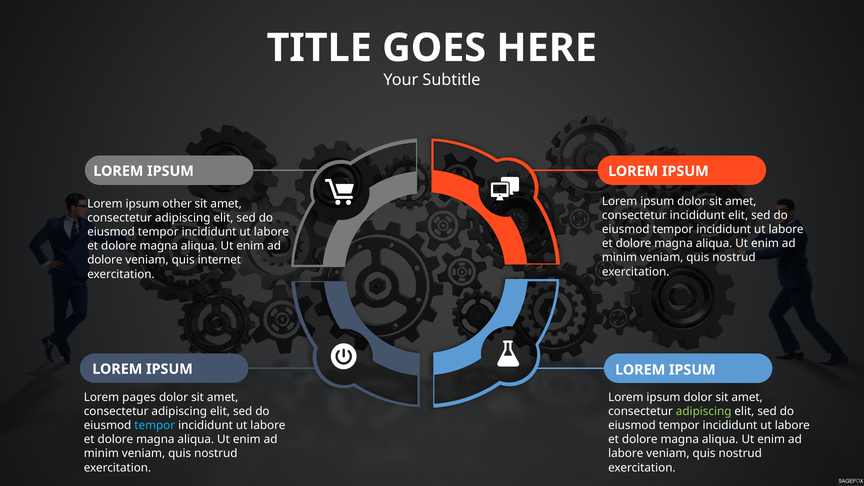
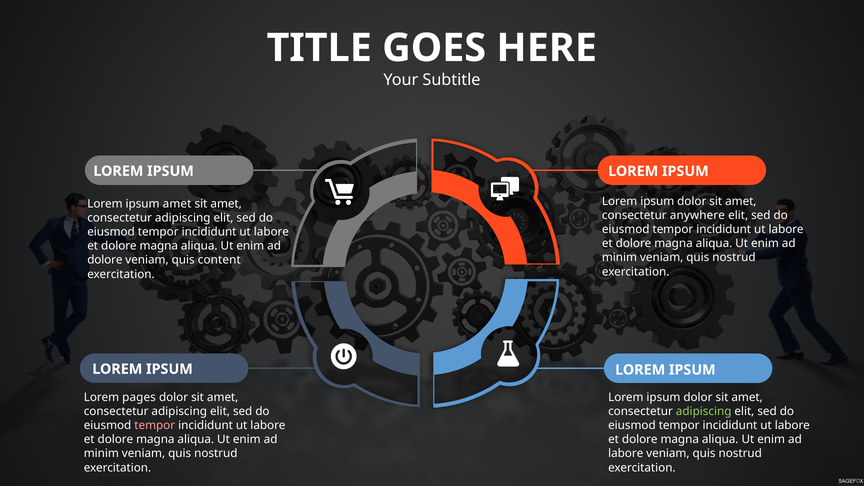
ipsum other: other -> amet (177, 204)
consectetur incididunt: incididunt -> anywhere (697, 215)
internet: internet -> content (219, 260)
tempor colour: light blue -> pink (155, 425)
